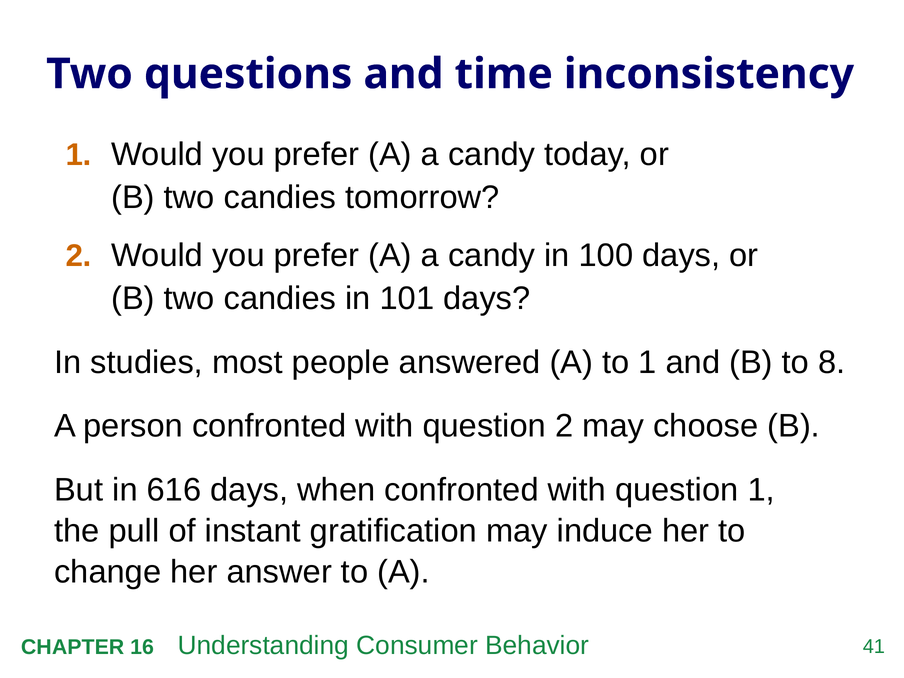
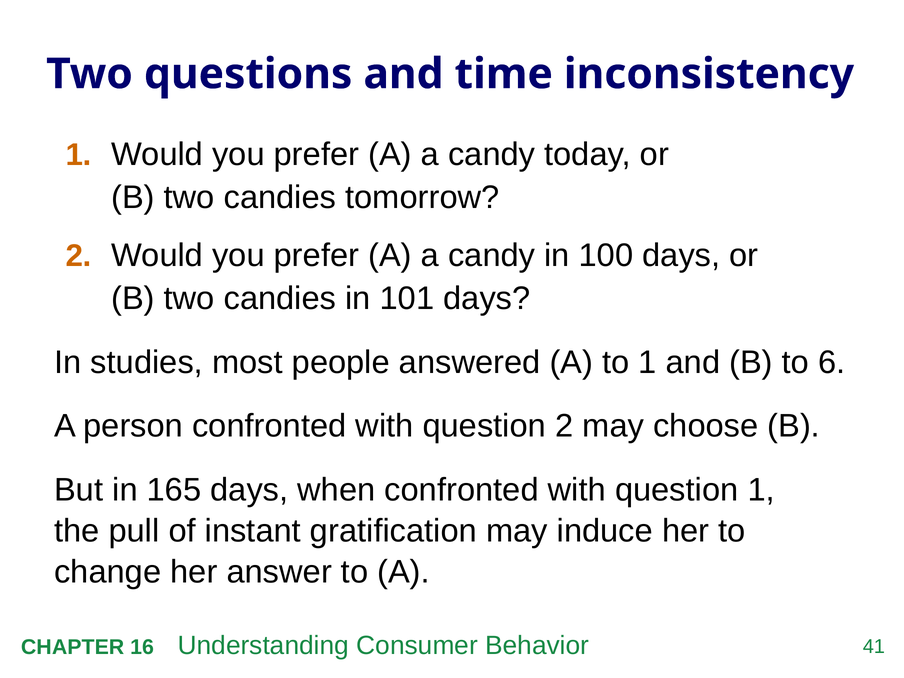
8: 8 -> 6 (832, 362)
616: 616 -> 165 (174, 490)
